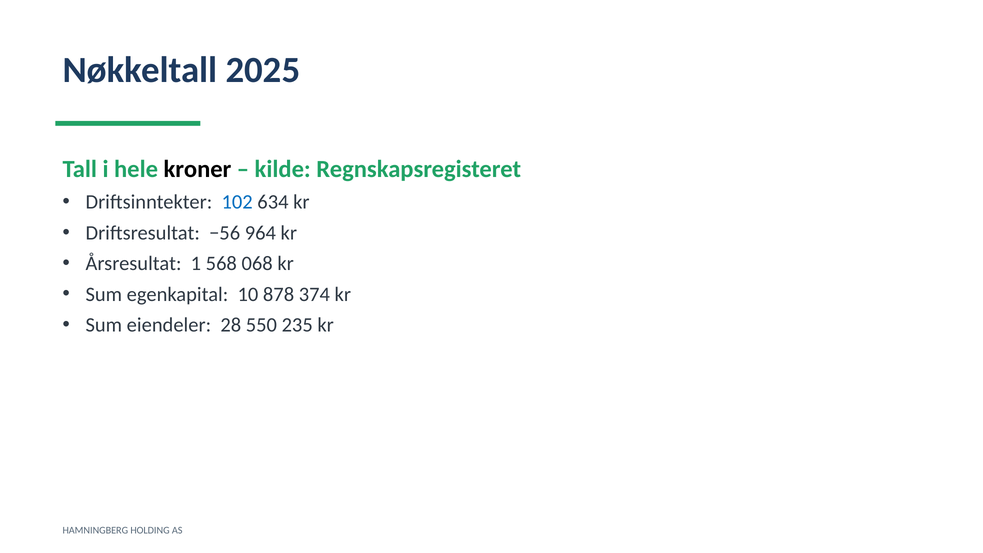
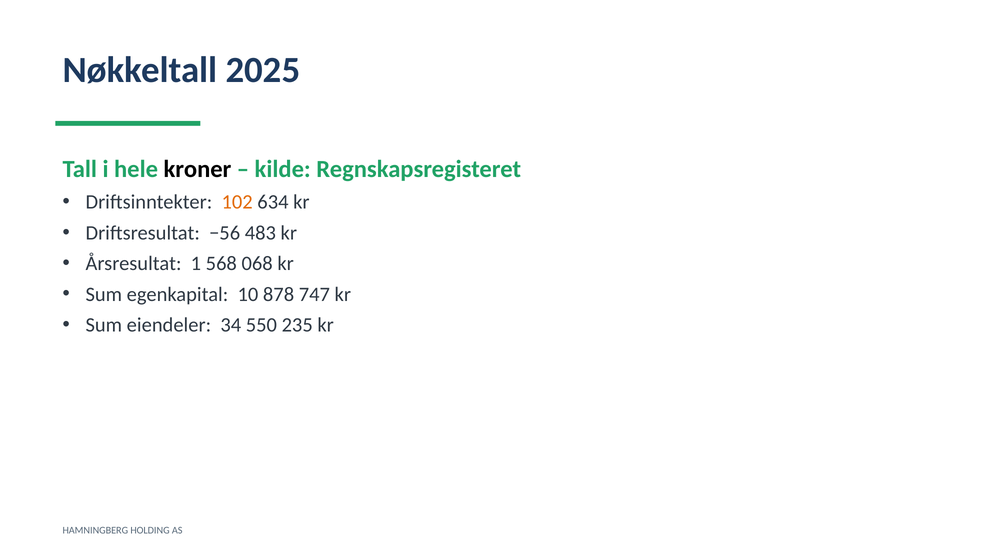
102 colour: blue -> orange (237, 202)
964: 964 -> 483 (260, 233)
374: 374 -> 747 (314, 294)
28: 28 -> 34 (231, 325)
